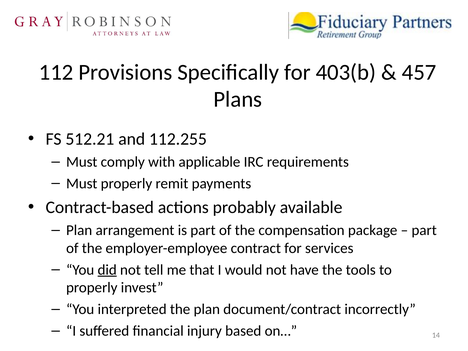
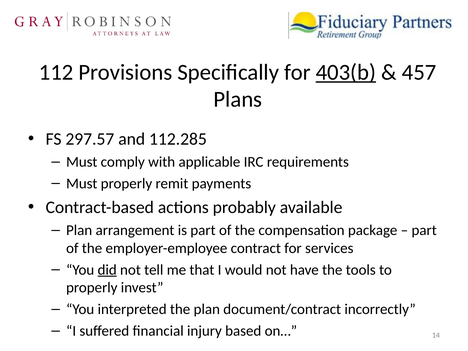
403(b underline: none -> present (346, 72)
512.21: 512.21 -> 297.57 (90, 139)
112.255: 112.255 -> 112.285 (178, 139)
